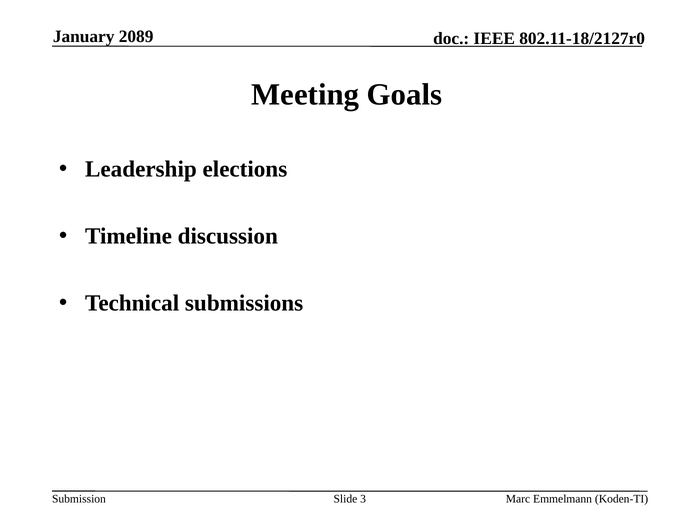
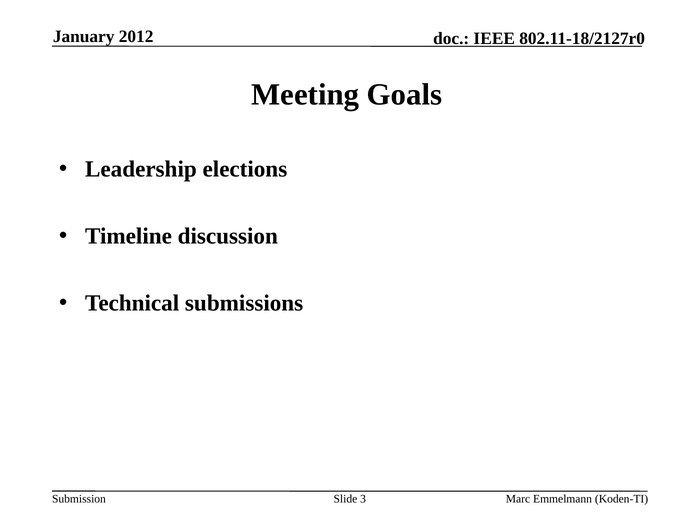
2089: 2089 -> 2012 (136, 37)
